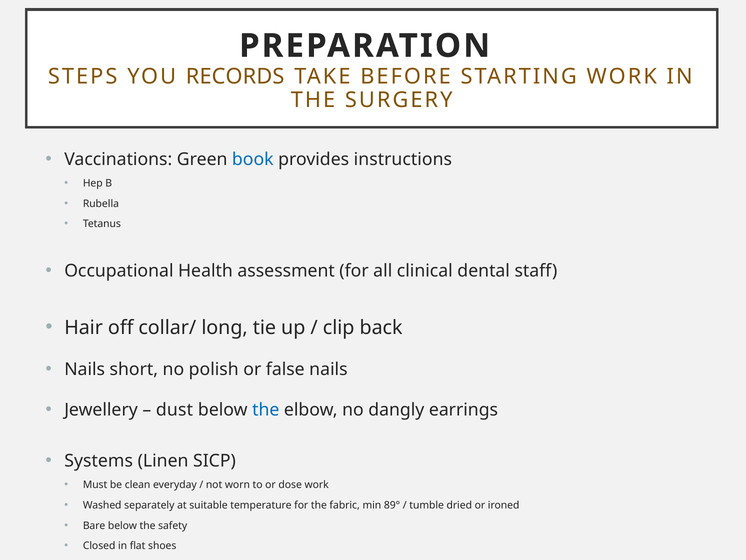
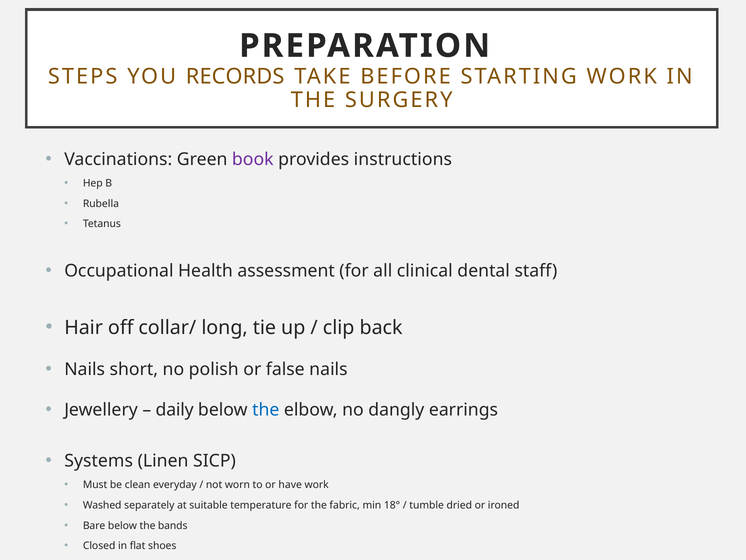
book colour: blue -> purple (253, 159)
dust: dust -> daily (175, 410)
dose: dose -> have (290, 484)
89°: 89° -> 18° (392, 505)
safety: safety -> bands (173, 525)
